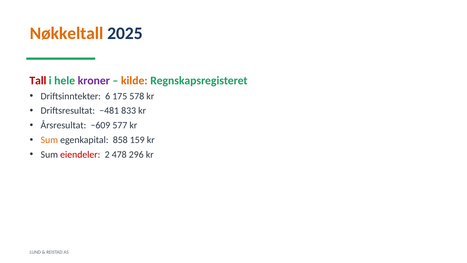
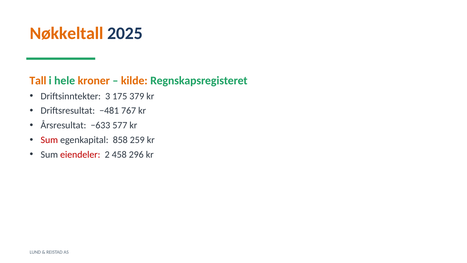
Tall colour: red -> orange (38, 80)
kroner colour: purple -> orange (94, 80)
6: 6 -> 3 (108, 96)
578: 578 -> 379 (137, 96)
833: 833 -> 767 (129, 111)
−609: −609 -> −633 (100, 125)
Sum colour: orange -> red (49, 140)
159: 159 -> 259 (137, 140)
478: 478 -> 458 (119, 154)
